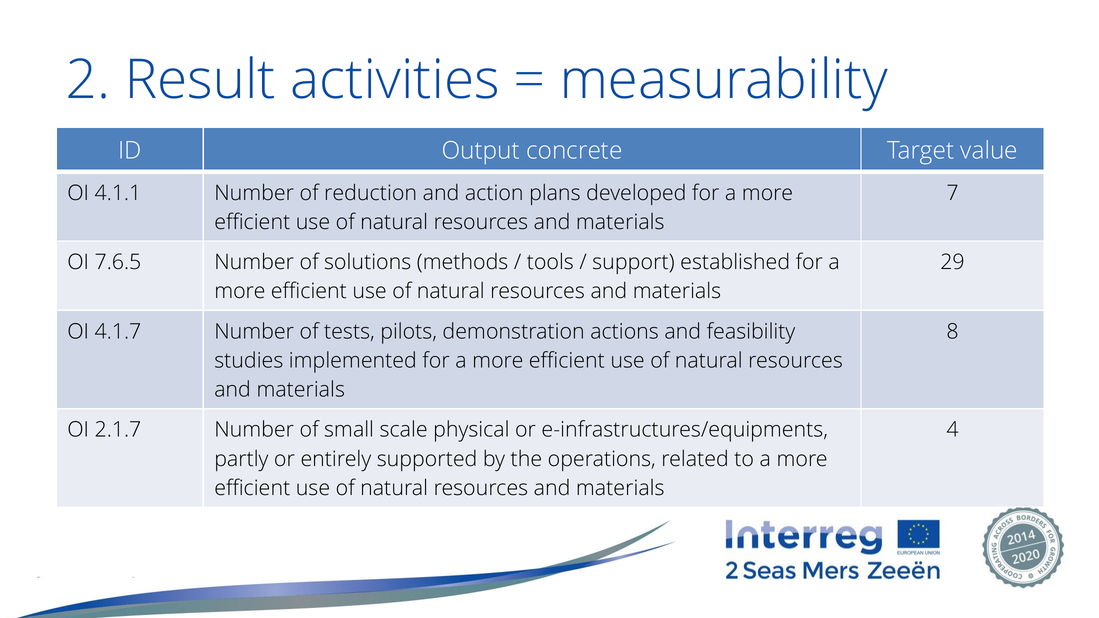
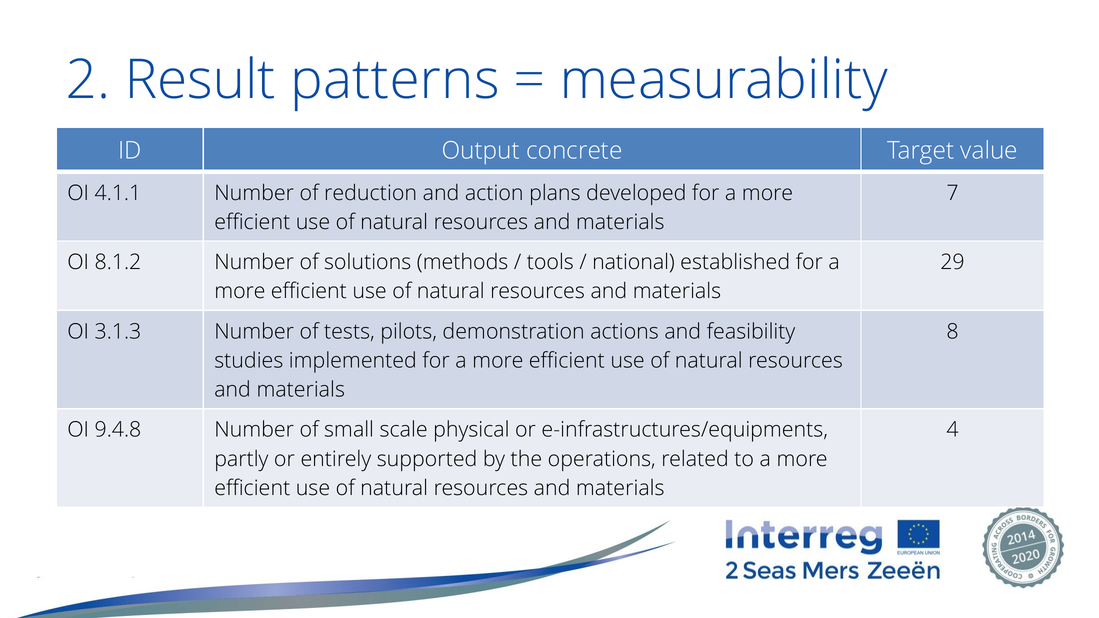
activities: activities -> patterns (395, 80)
7.6.5: 7.6.5 -> 8.1.2 (118, 262)
support: support -> national (633, 262)
4.1.7: 4.1.7 -> 3.1.3 (118, 332)
2.1.7: 2.1.7 -> 9.4.8 (118, 430)
